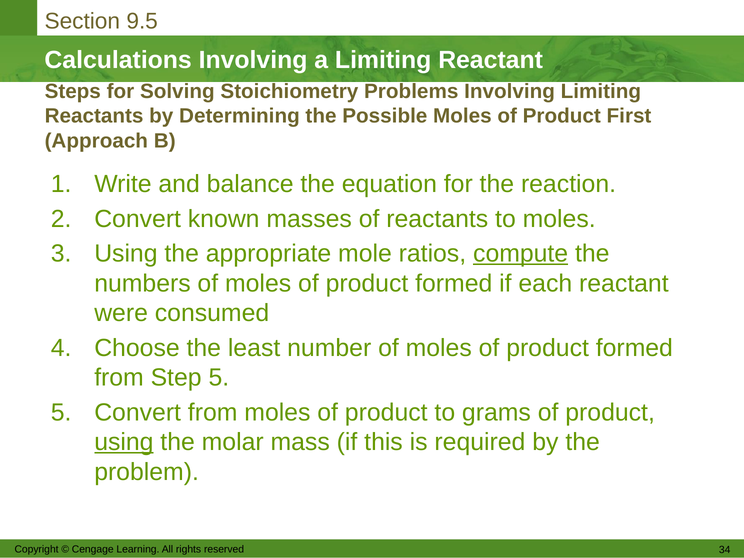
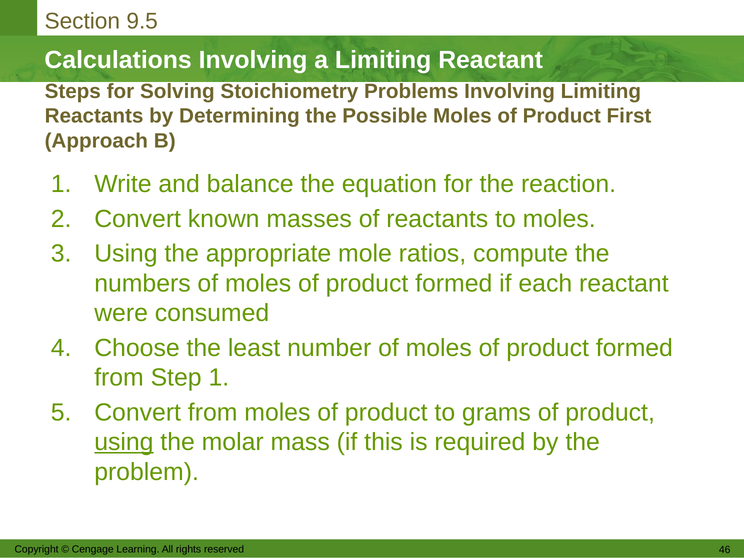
compute underline: present -> none (521, 254)
Step 5: 5 -> 1 (219, 378)
34: 34 -> 46 (725, 550)
